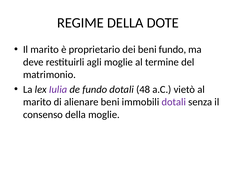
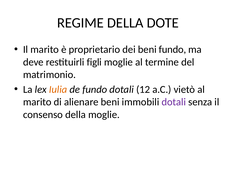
agli: agli -> figli (94, 62)
Iulia colour: purple -> orange (58, 89)
48: 48 -> 12 (143, 89)
